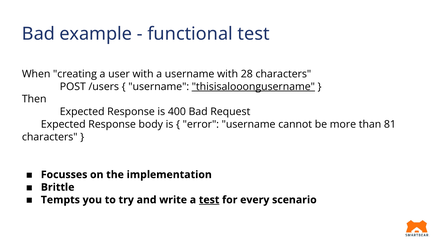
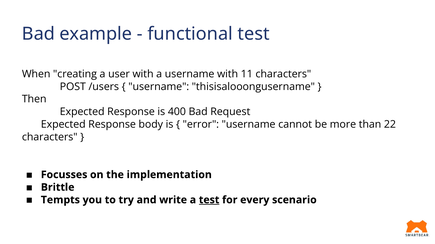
28: 28 -> 11 (247, 74)
thisisalooongusername underline: present -> none (253, 87)
81: 81 -> 22 (390, 125)
